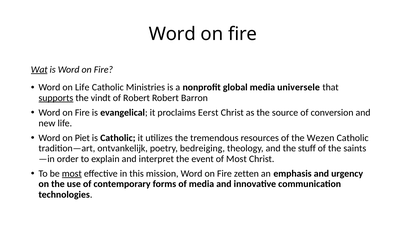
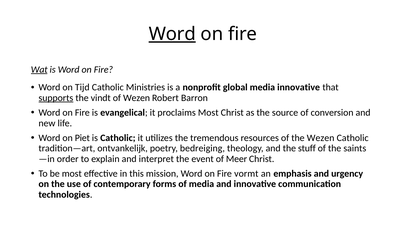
Word underline: none -> present (172, 34)
on Life: Life -> Tijd (82, 88)
media universele: universele -> innovative (299, 88)
of Robert: Robert -> Wezen (137, 98)
proclaims Eerst: Eerst -> Most (208, 113)
of Most: Most -> Meer (237, 159)
most underline: present -> none (72, 174)
zetten: zetten -> vormt (246, 174)
